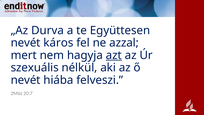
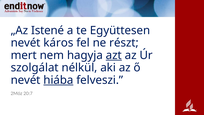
Durva: Durva -> Istené (48, 30)
azzal: azzal -> részt (124, 43)
szexuális: szexuális -> szolgálat (35, 68)
hiába underline: none -> present (58, 80)
